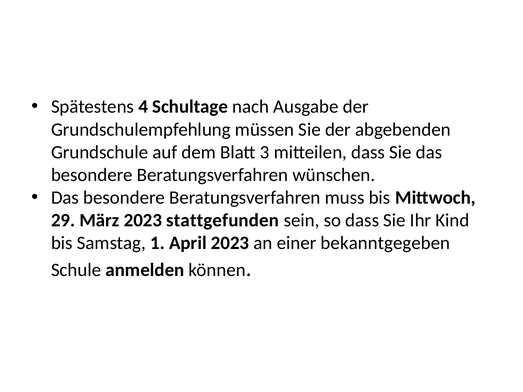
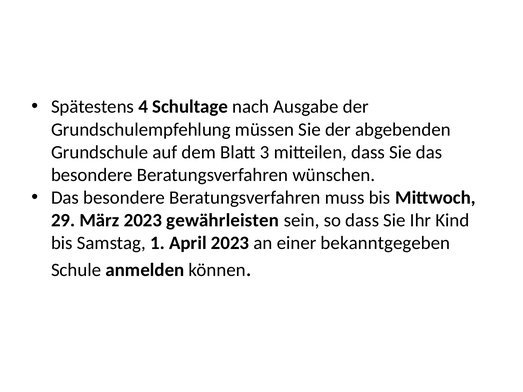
stattgefunden: stattgefunden -> gewährleisten (223, 220)
